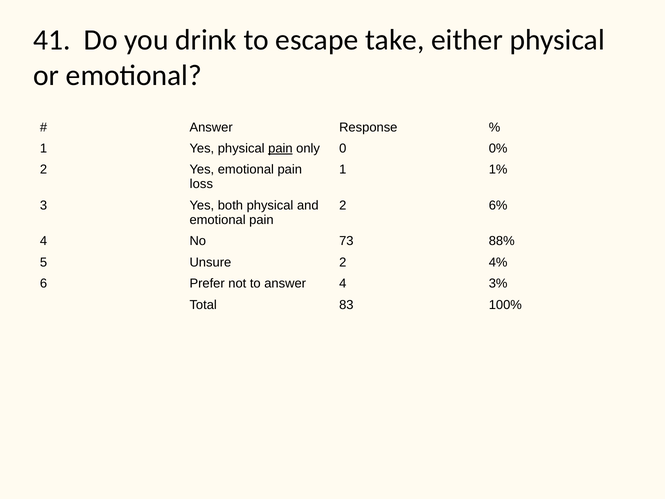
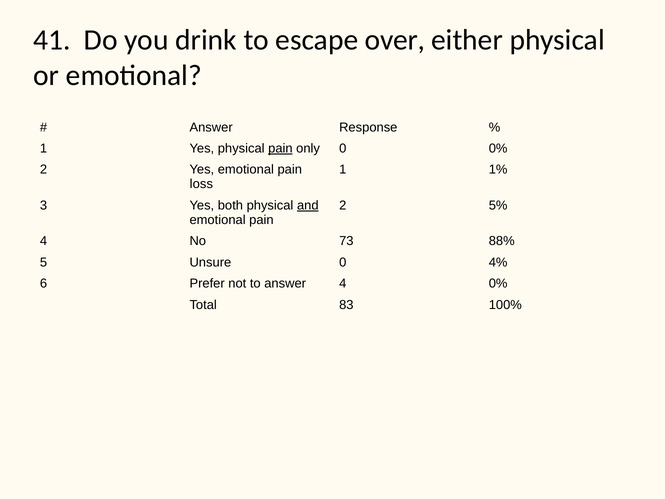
take: take -> over (395, 40)
and underline: none -> present (308, 205)
6%: 6% -> 5% (498, 205)
Unsure 2: 2 -> 0 (343, 262)
4 3%: 3% -> 0% (498, 283)
